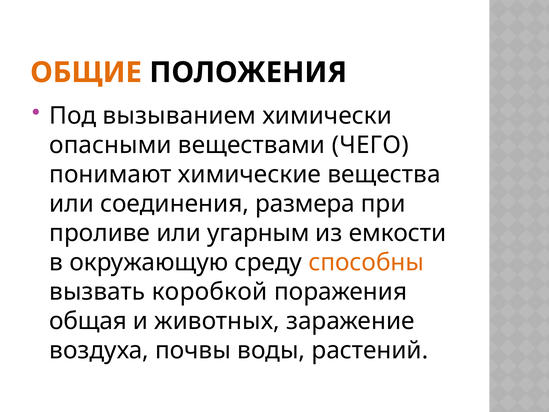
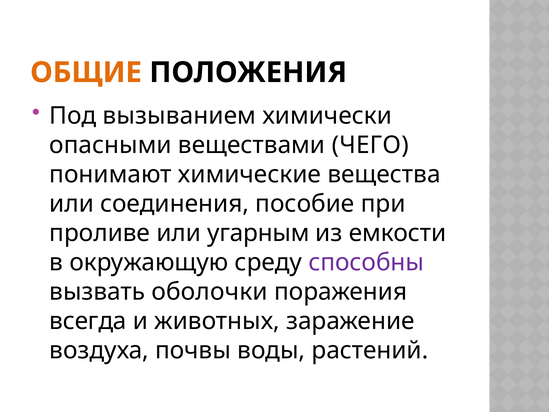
размера: размера -> пособие (305, 204)
способны colour: orange -> purple (366, 262)
коробкой: коробкой -> оболочки (210, 292)
общая: общая -> всегда (88, 321)
